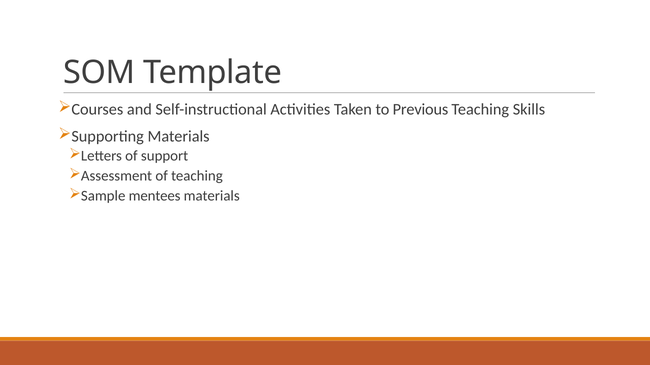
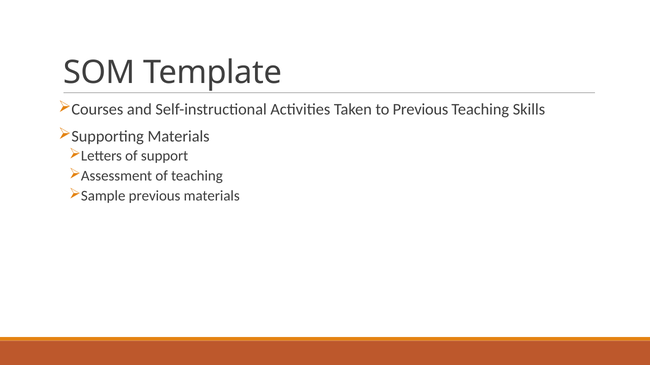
Sample mentees: mentees -> previous (155, 196)
